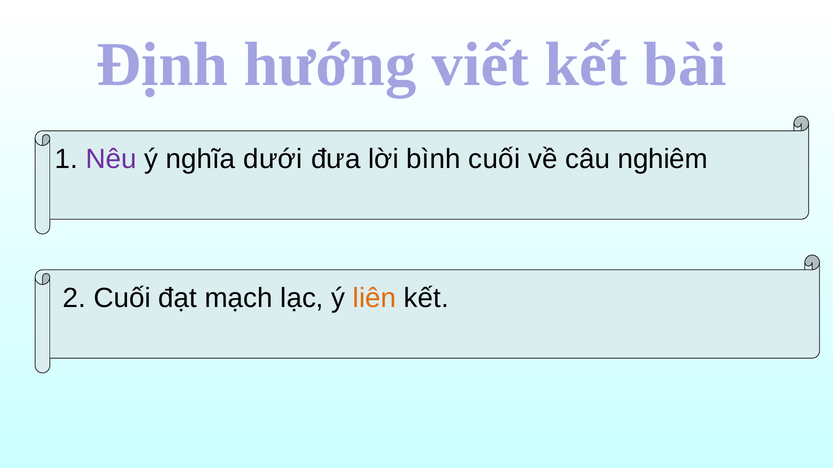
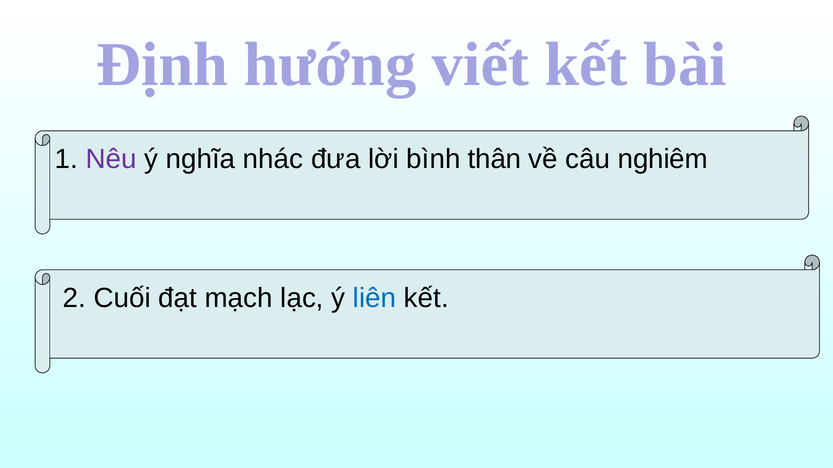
dưới: dưới -> nhác (273, 159)
bình cuối: cuối -> thân (495, 159)
liên colour: orange -> blue (375, 298)
